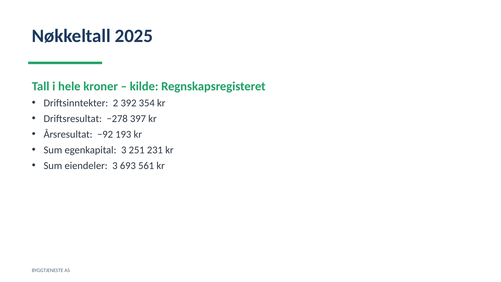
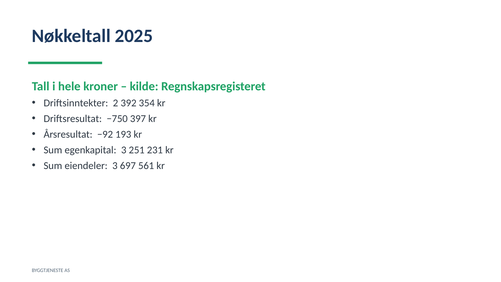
−278: −278 -> −750 (117, 119)
693: 693 -> 697 (128, 166)
